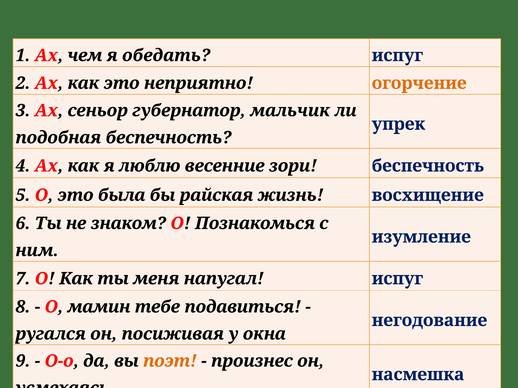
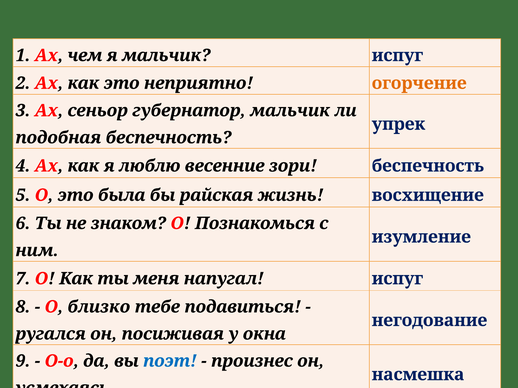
я обедать: обедать -> мальчик (166, 55)
мамин: мамин -> близко (99, 307)
поэт colour: orange -> blue (170, 361)
